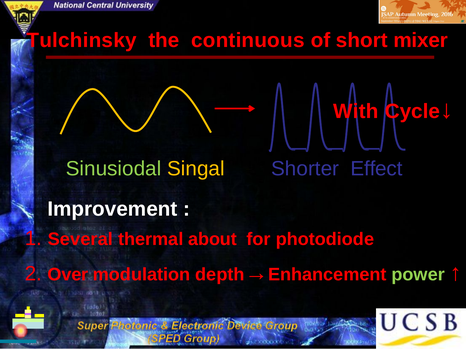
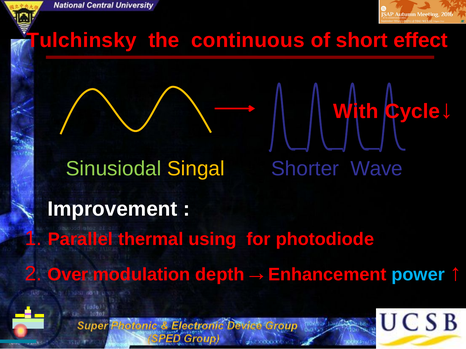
mixer: mixer -> effect (421, 40)
Effect: Effect -> Wave (377, 169)
Several: Several -> Parallel (80, 239)
about: about -> using (212, 239)
power colour: light green -> light blue (418, 275)
